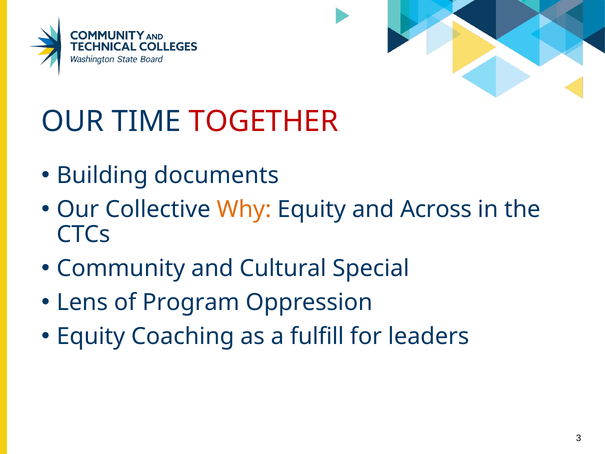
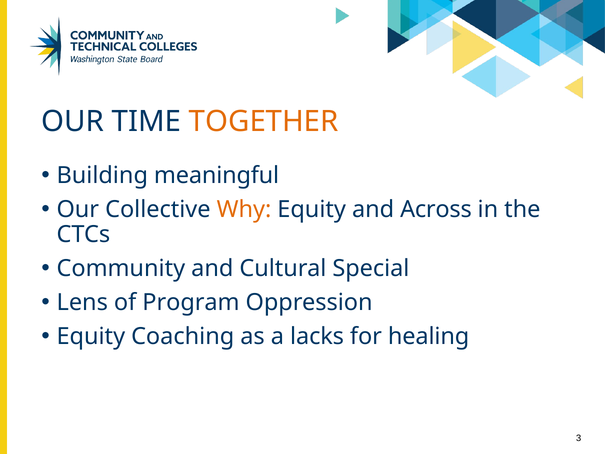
TOGETHER colour: red -> orange (264, 121)
documents: documents -> meaningful (217, 175)
fulfill: fulfill -> lacks (317, 336)
leaders: leaders -> healing (429, 336)
